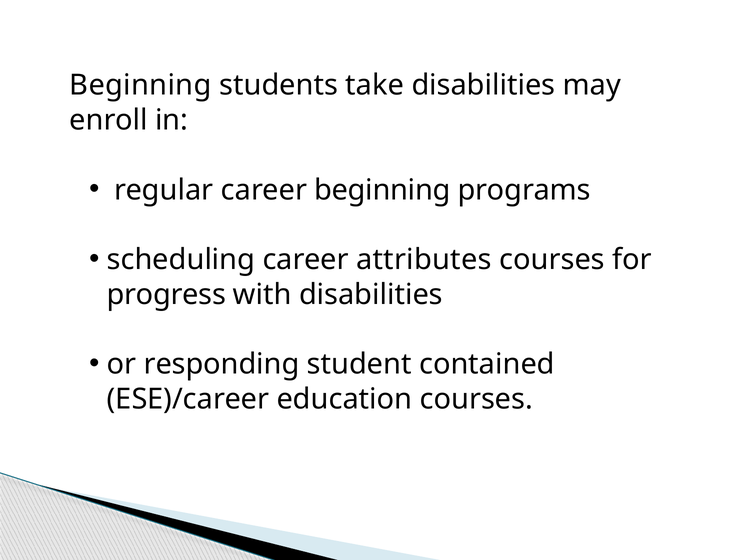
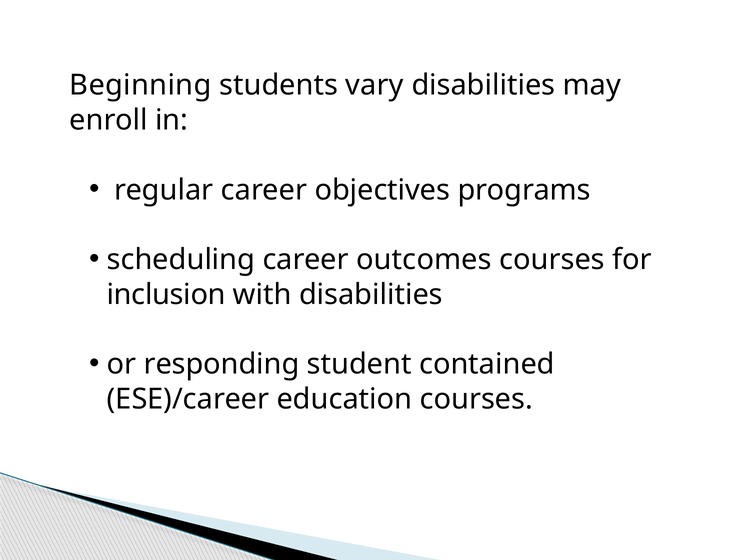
take: take -> vary (375, 85)
career beginning: beginning -> objectives (382, 190)
attributes: attributes -> outcomes (424, 259)
progress: progress -> inclusion (166, 294)
